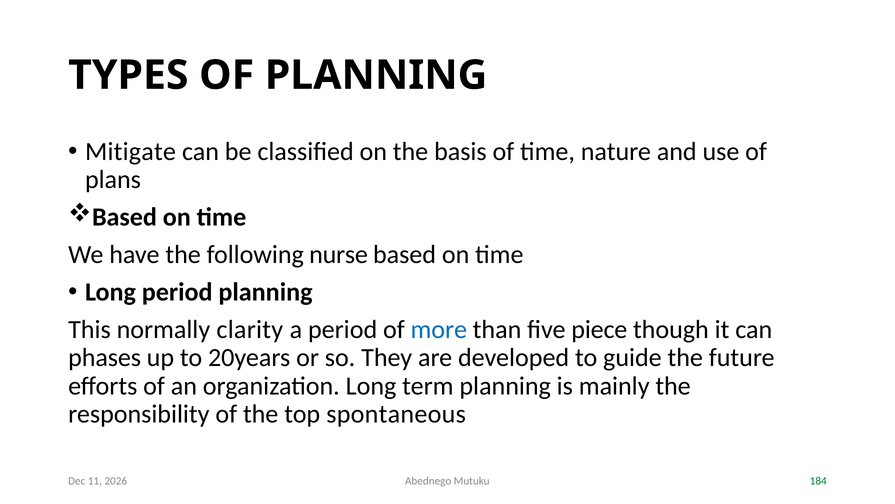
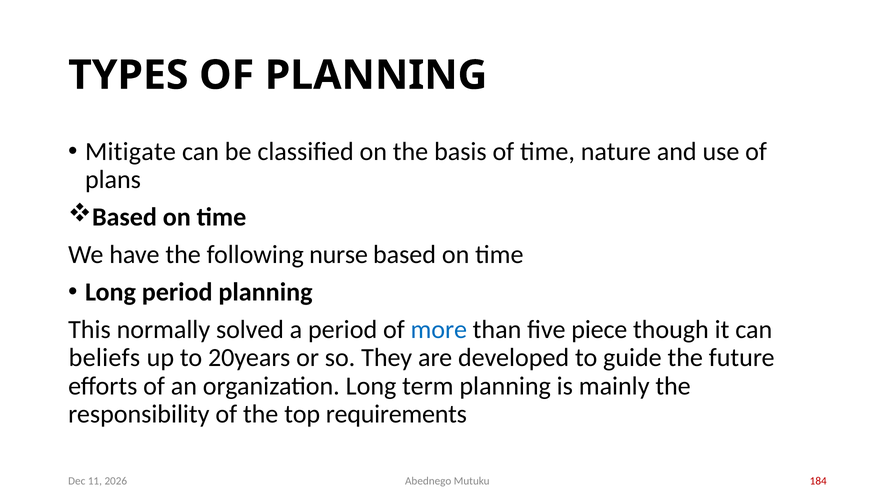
clarity: clarity -> solved (250, 329)
phases: phases -> beliefs (104, 357)
spontaneous: spontaneous -> requirements (396, 414)
184 colour: green -> red (818, 481)
